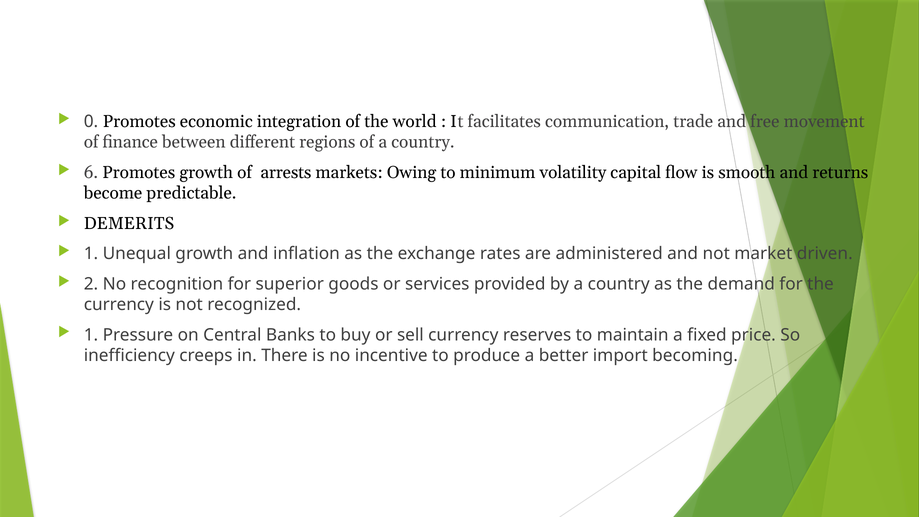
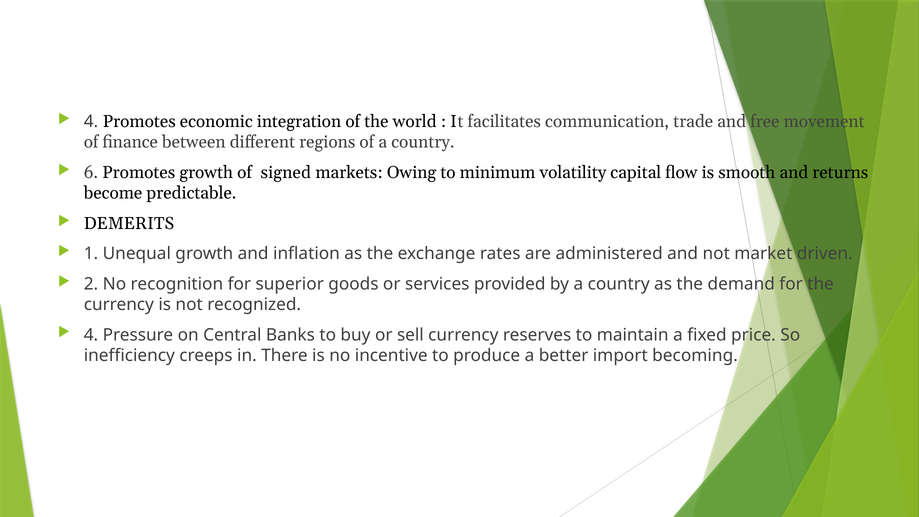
0: 0 -> 4 (91, 122)
arrests: arrests -> signed (286, 173)
1: 1 -> 4 (91, 335)
